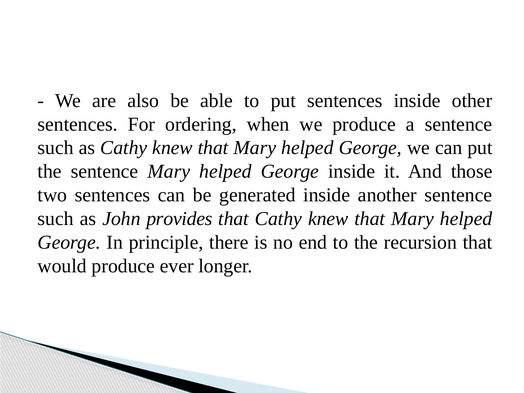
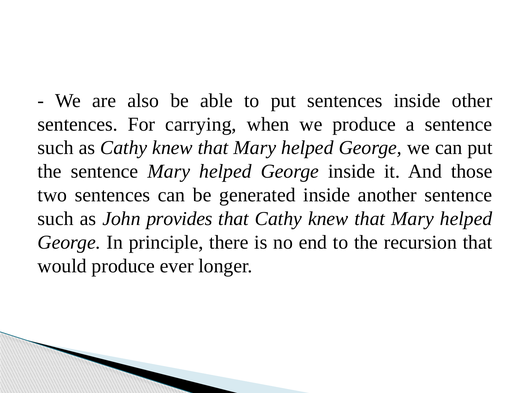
ordering: ordering -> carrying (201, 124)
